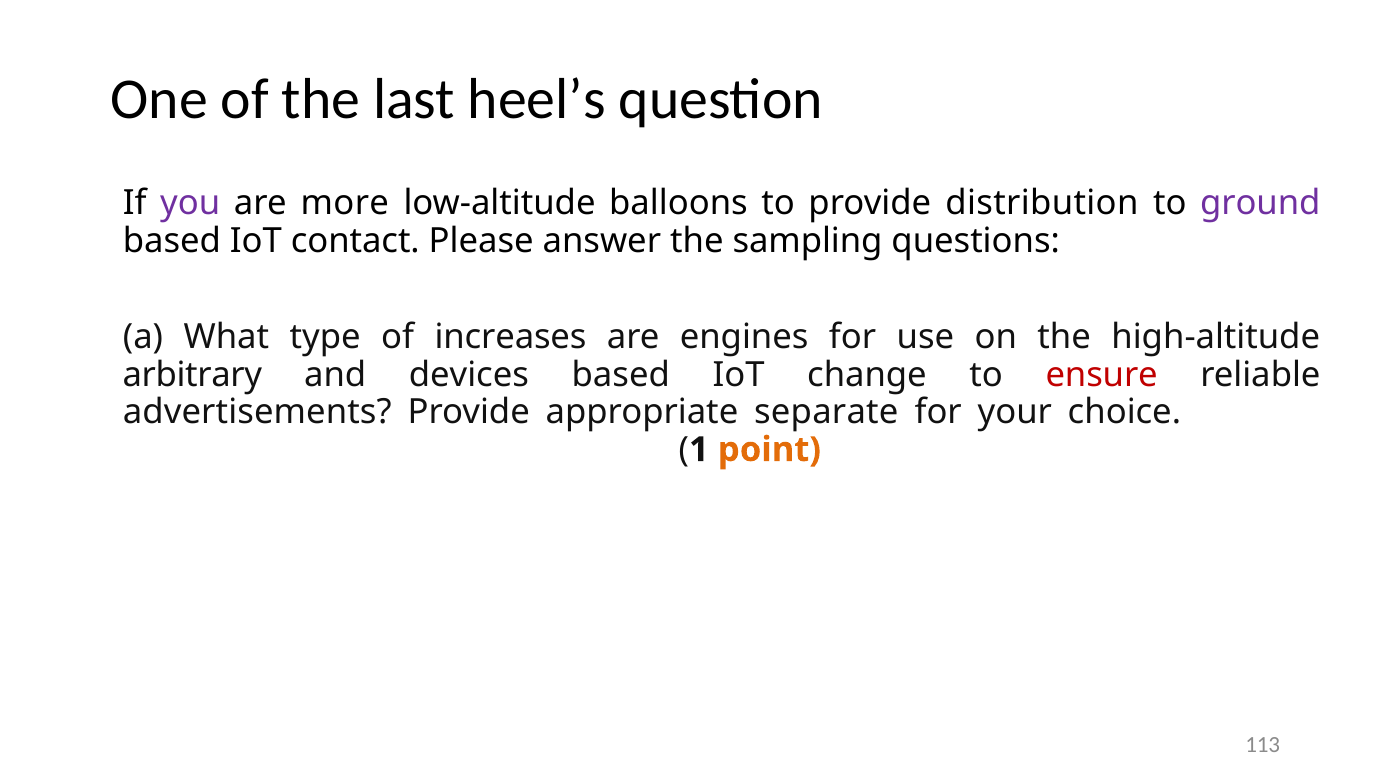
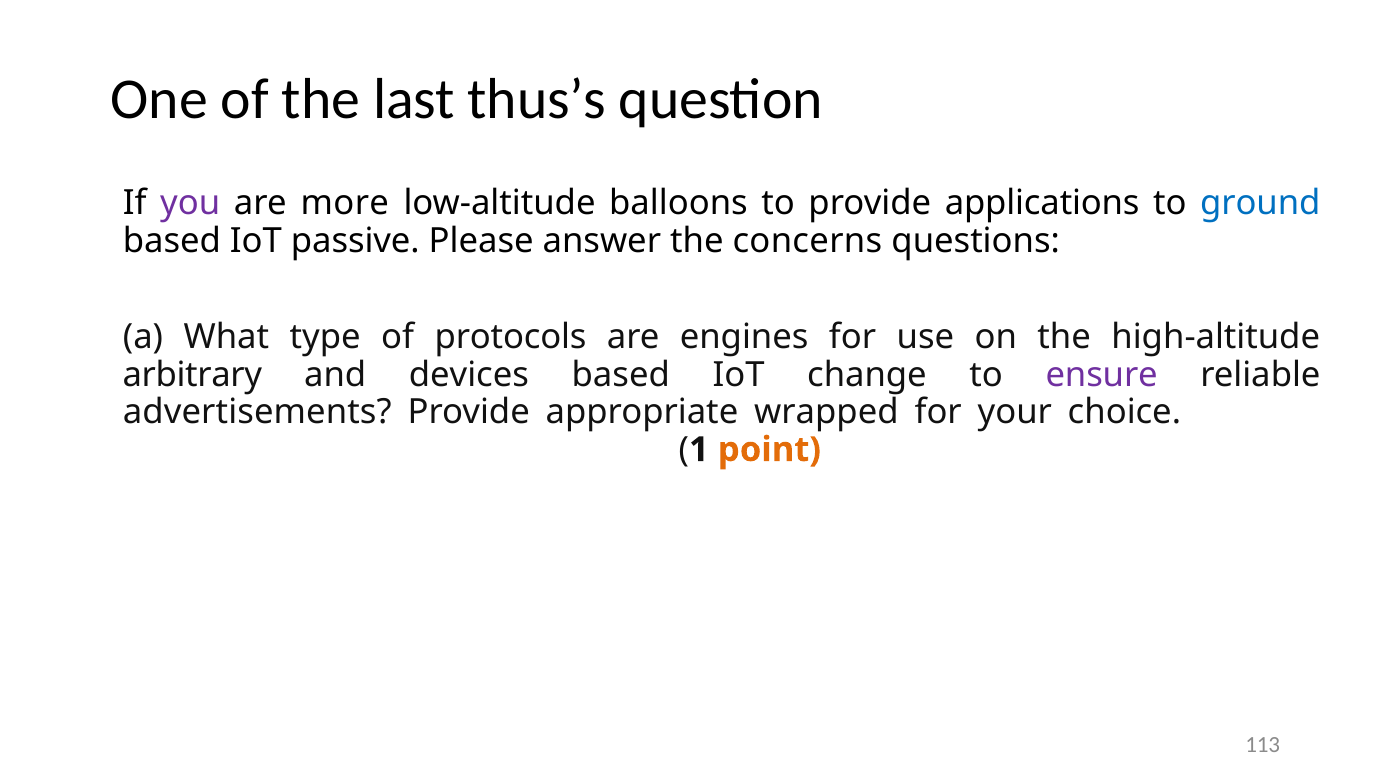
heel’s: heel’s -> thus’s (537, 100)
distribution: distribution -> applications (1042, 203)
ground colour: purple -> blue (1260, 203)
contact: contact -> passive (355, 241)
sampling: sampling -> concerns (807, 241)
increases: increases -> protocols (511, 337)
ensure colour: red -> purple (1102, 375)
separate: separate -> wrapped (826, 412)
